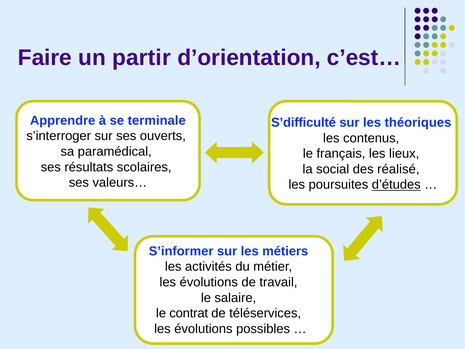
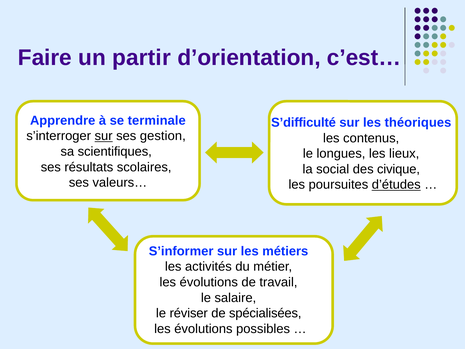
sur underline: none -> present (104, 136)
ouverts: ouverts -> gestion (163, 136)
paramédical: paramédical -> scientifiques (115, 151)
français: français -> longues (341, 154)
réalisé: réalisé -> civique (398, 169)
contrat: contrat -> réviser (189, 313)
téléservices: téléservices -> spécialisées (265, 313)
